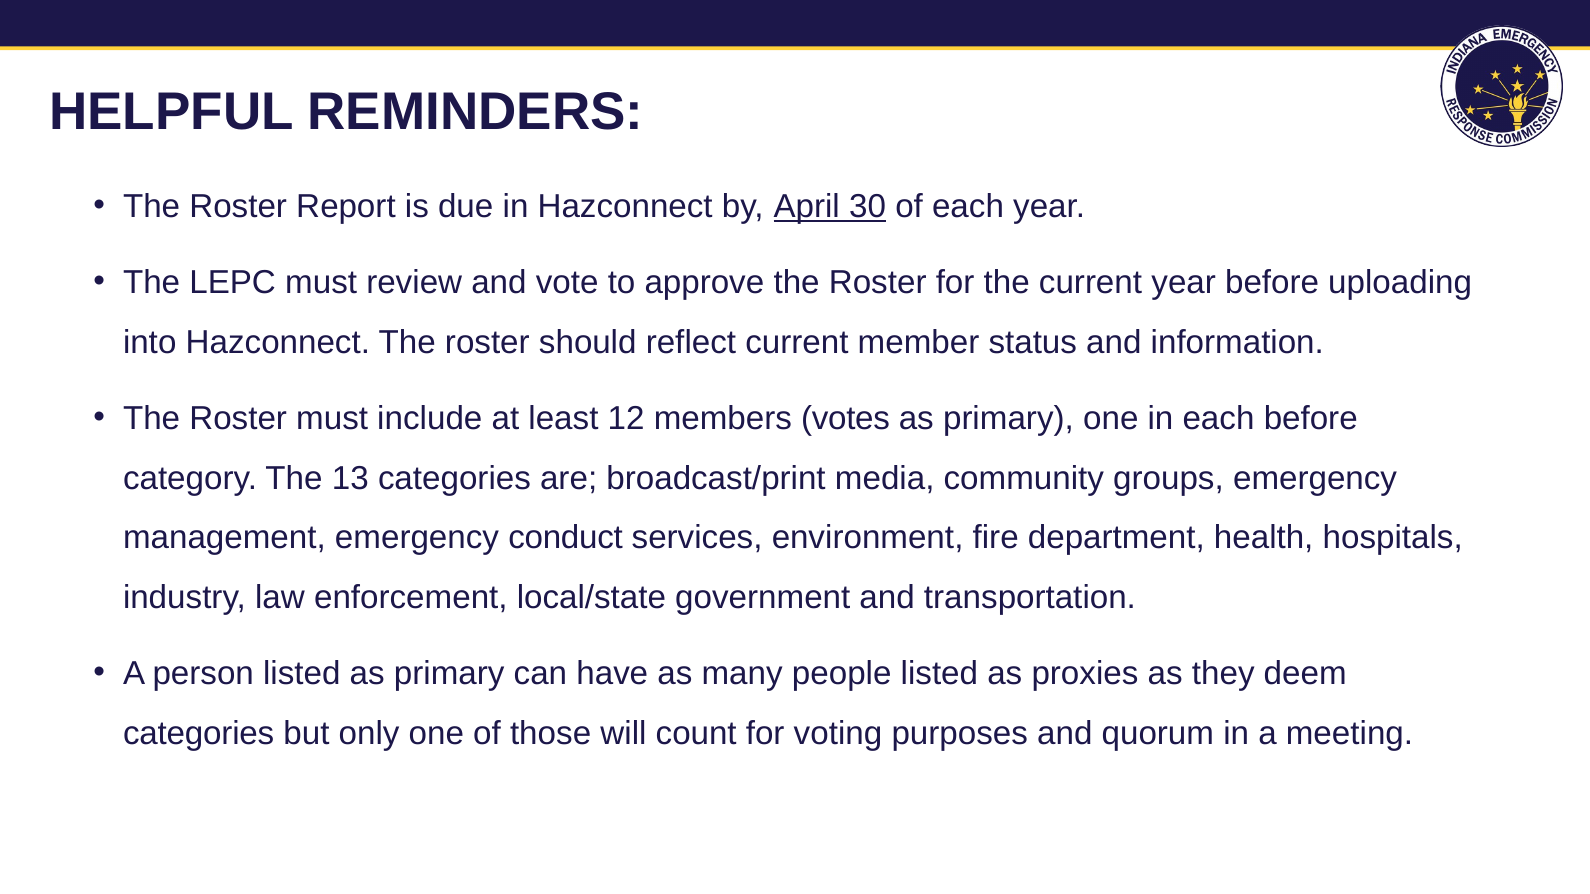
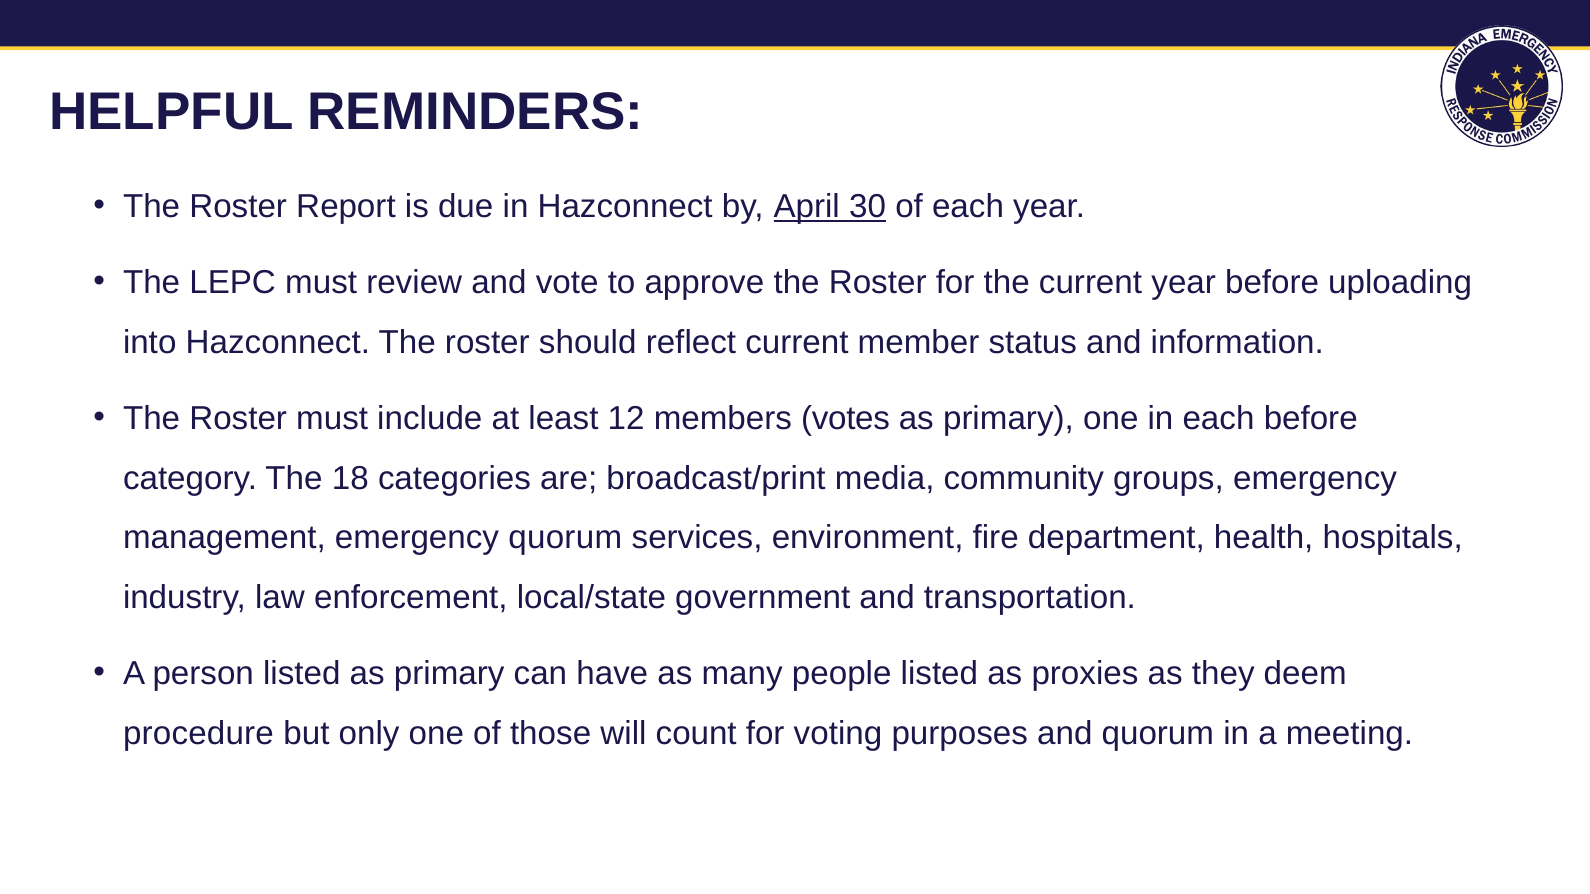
13: 13 -> 18 (350, 478)
emergency conduct: conduct -> quorum (565, 538)
categories: categories -> procedure (199, 734)
